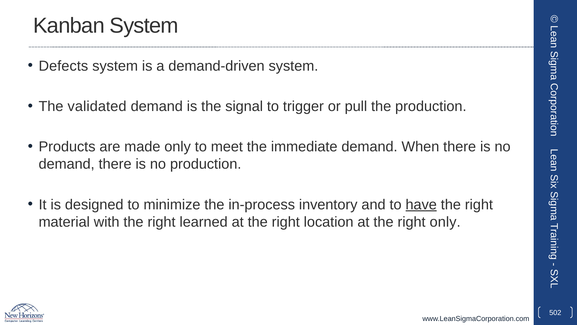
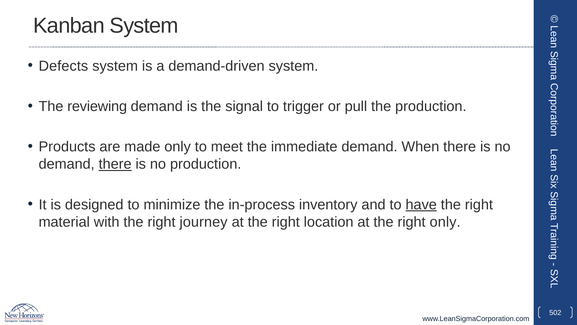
validated: validated -> reviewing (97, 106)
there underline: none -> present (115, 164)
learned: learned -> journey (204, 222)
